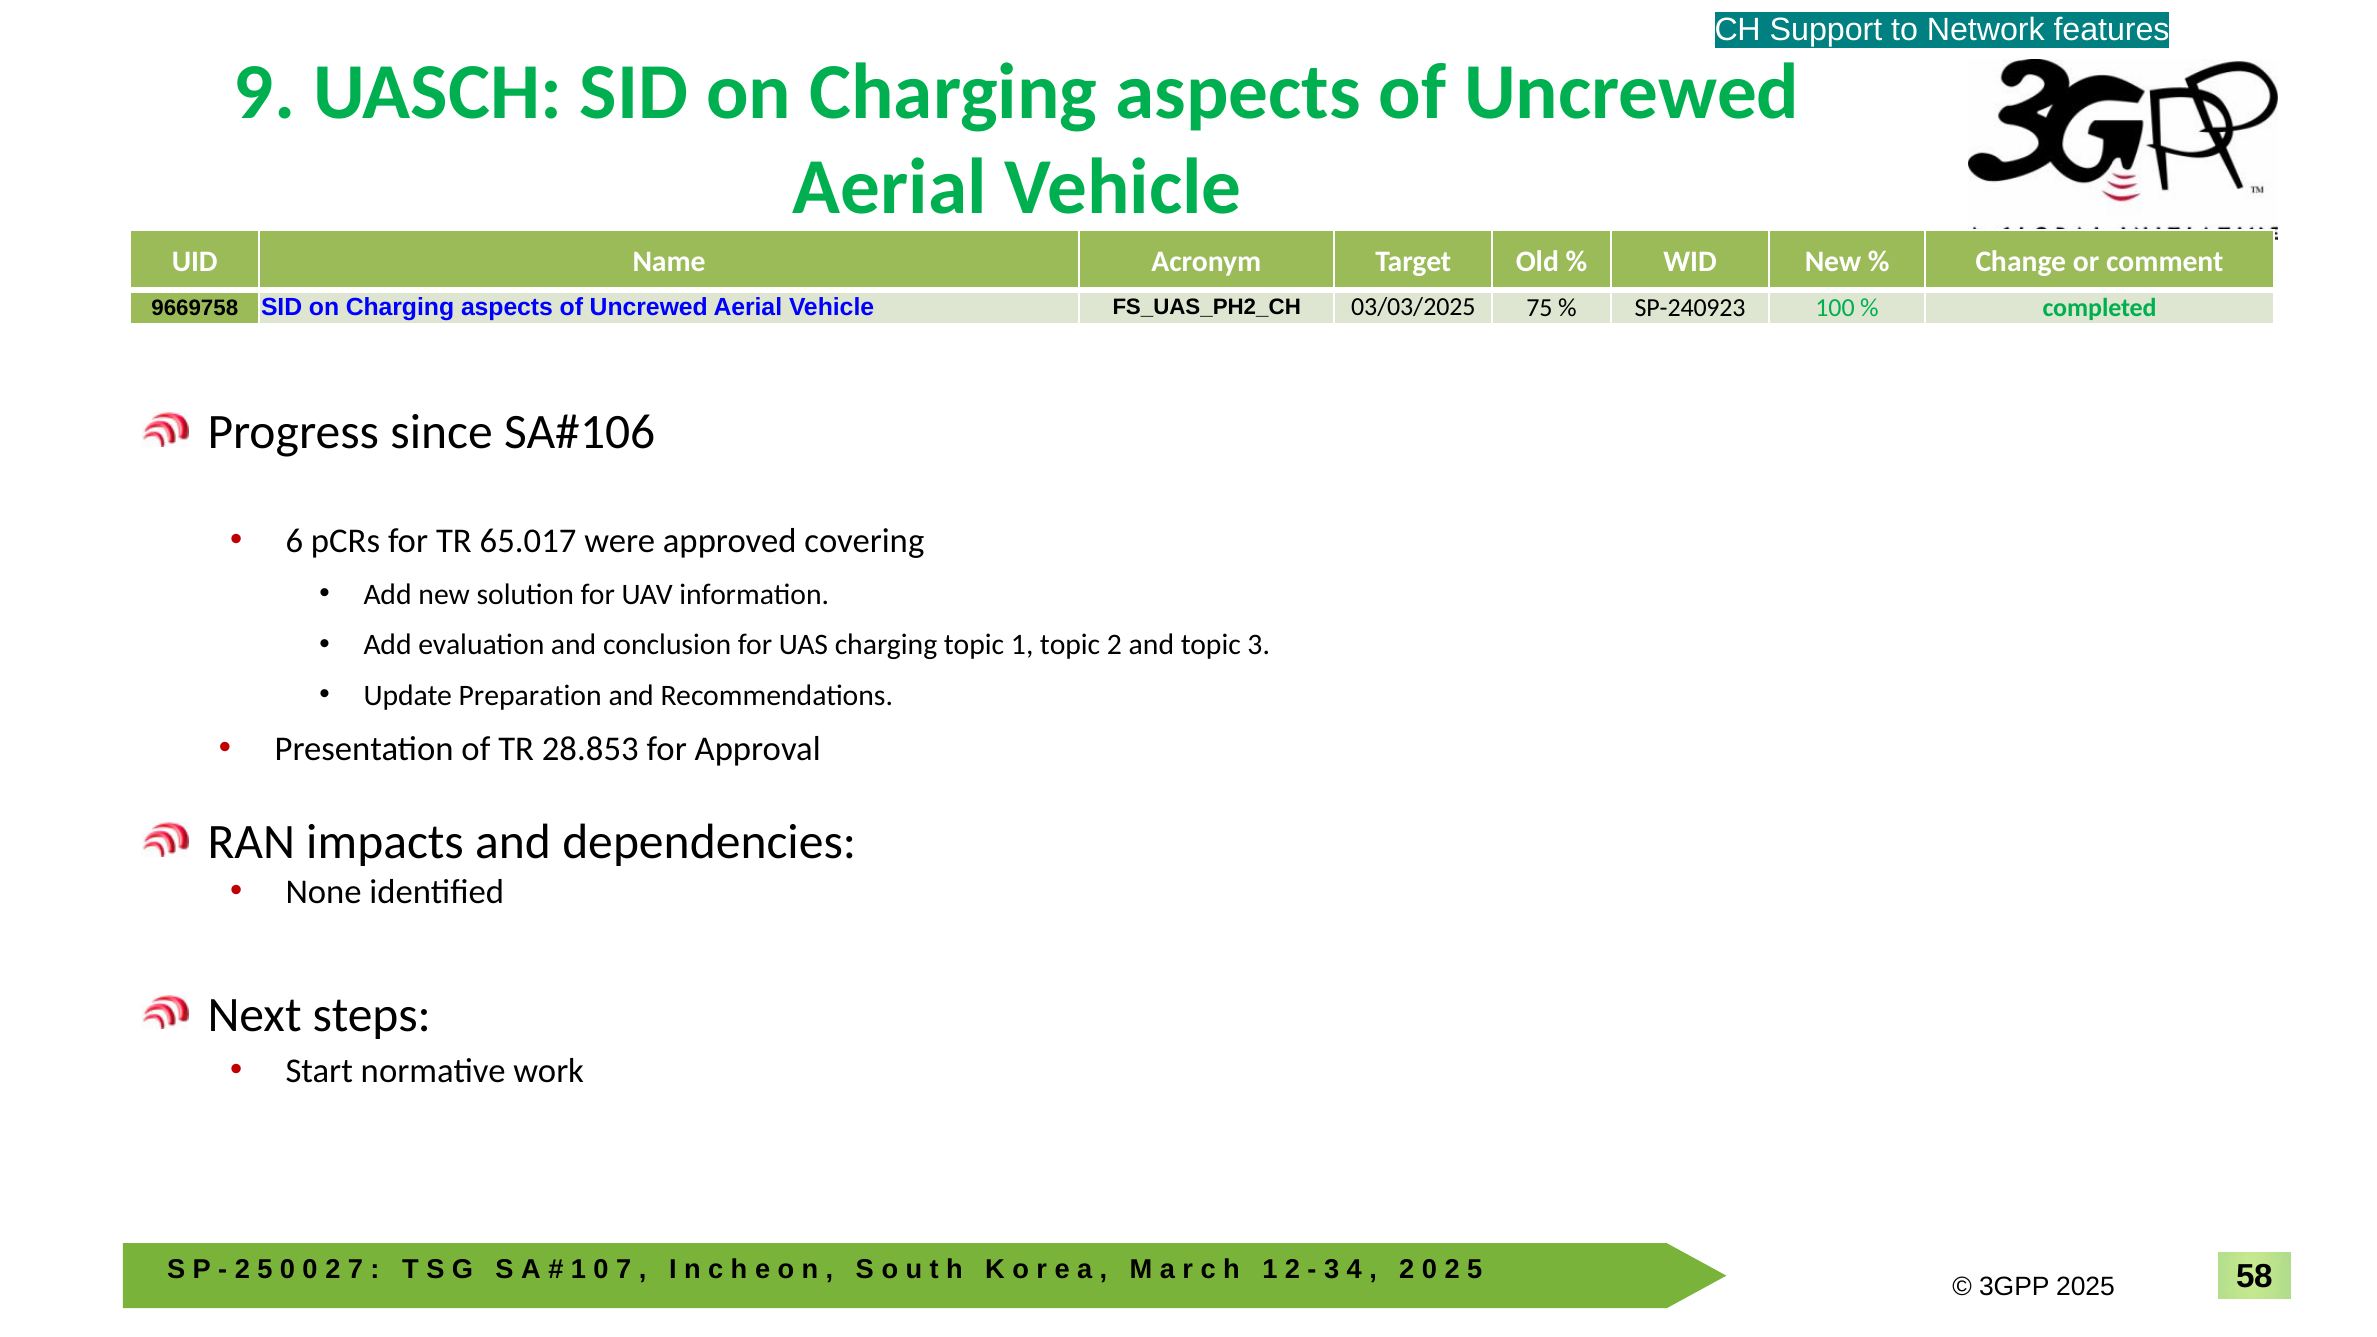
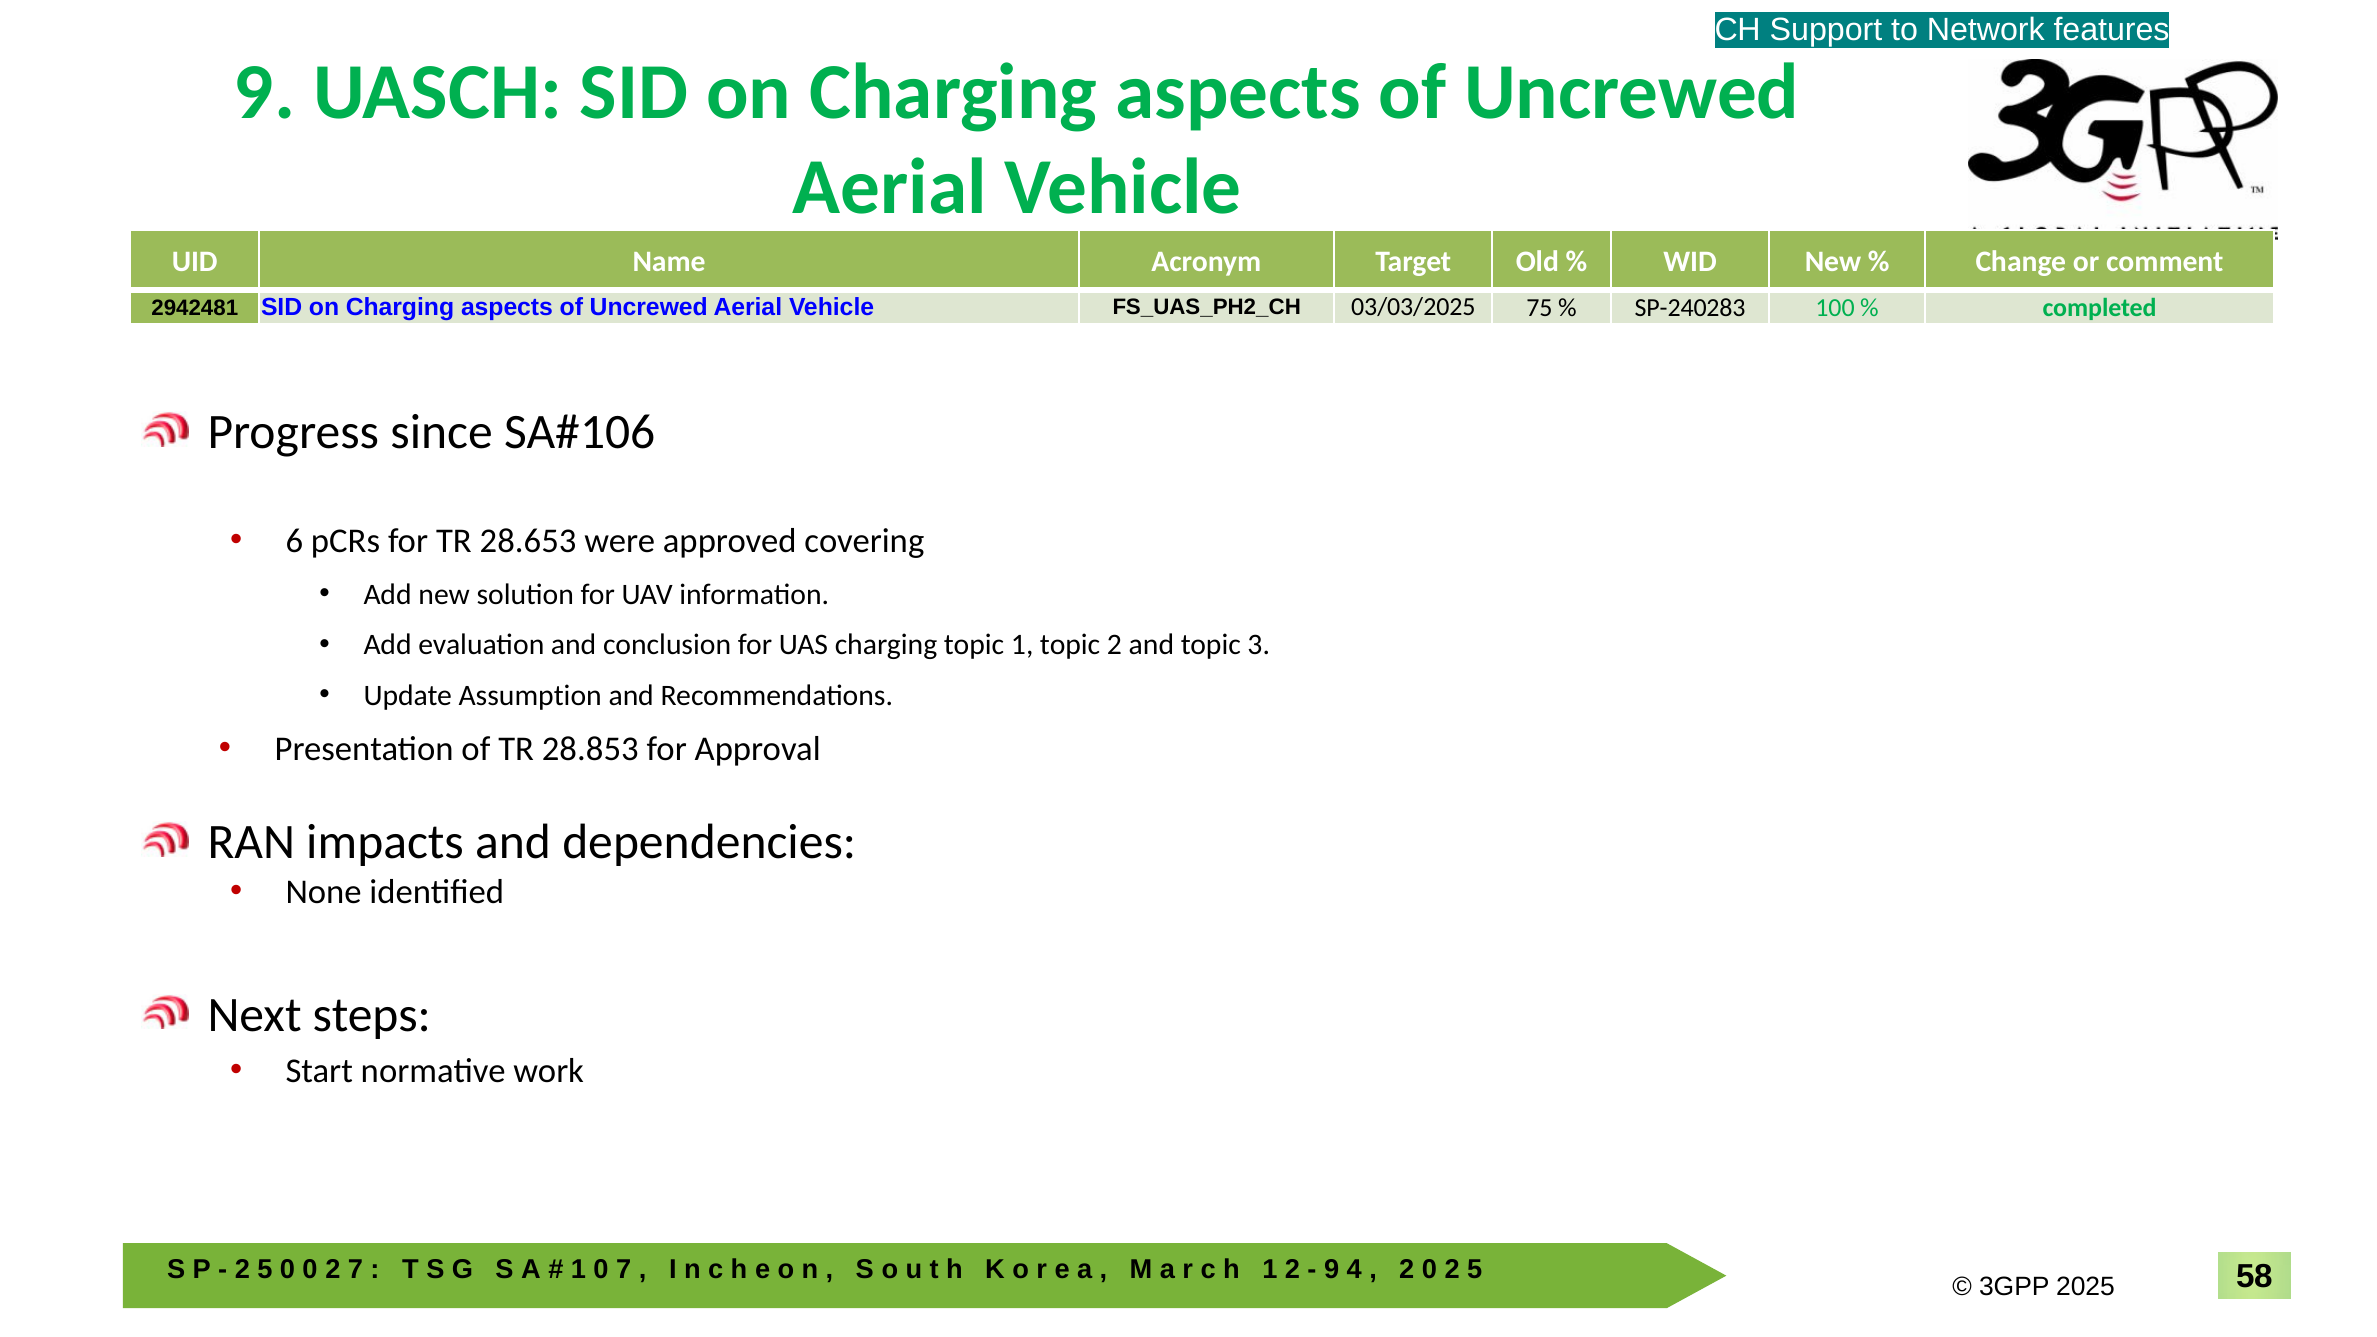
9669758: 9669758 -> 2942481 (195, 309)
SP-240923: SP-240923 -> SP-240283 (1690, 308)
65.017: 65.017 -> 28.653 (528, 541)
Preparation: Preparation -> Assumption (530, 695)
3: 3 -> 9 (1332, 1270)
